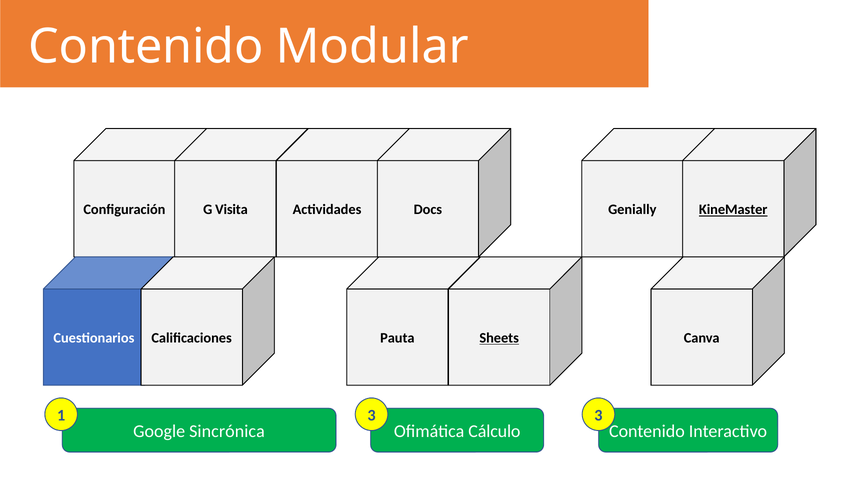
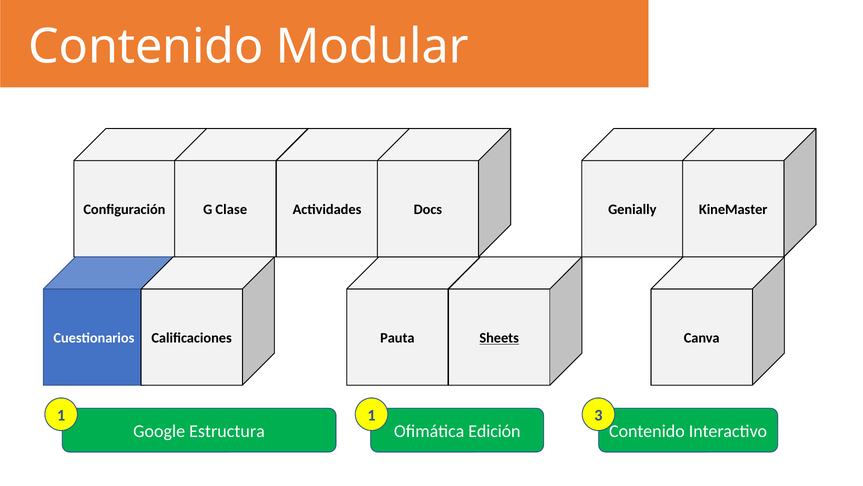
Visita: Visita -> Clase (231, 209)
KineMaster underline: present -> none (733, 209)
1 3: 3 -> 1 (371, 415)
Sincrónica: Sincrónica -> Estructura (227, 431)
Cálculo: Cálculo -> Edición (494, 431)
